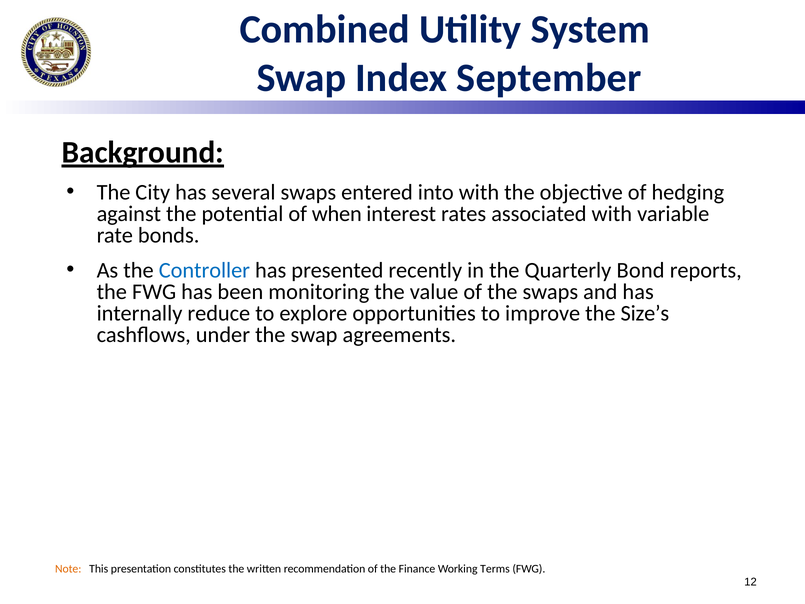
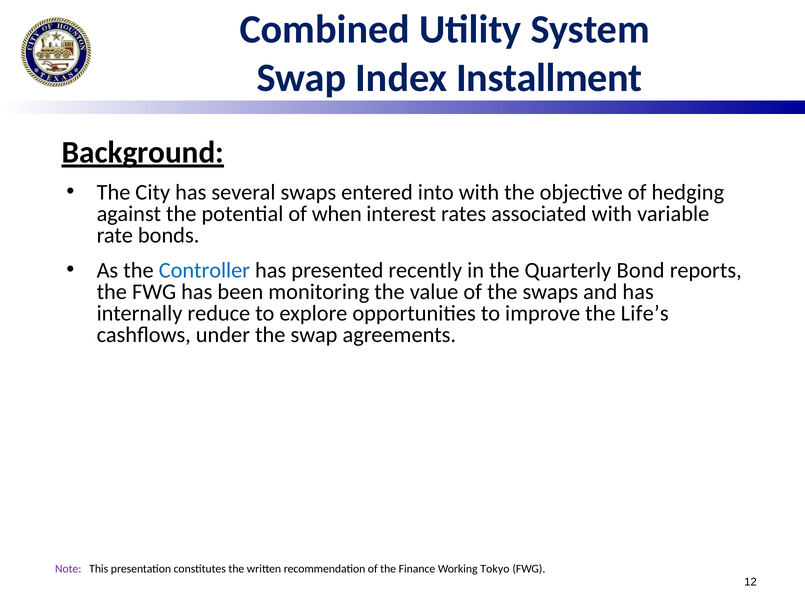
September: September -> Installment (549, 78)
Size’s: Size’s -> Life’s (645, 313)
Note colour: orange -> purple (68, 569)
Terms: Terms -> Tokyo (495, 569)
